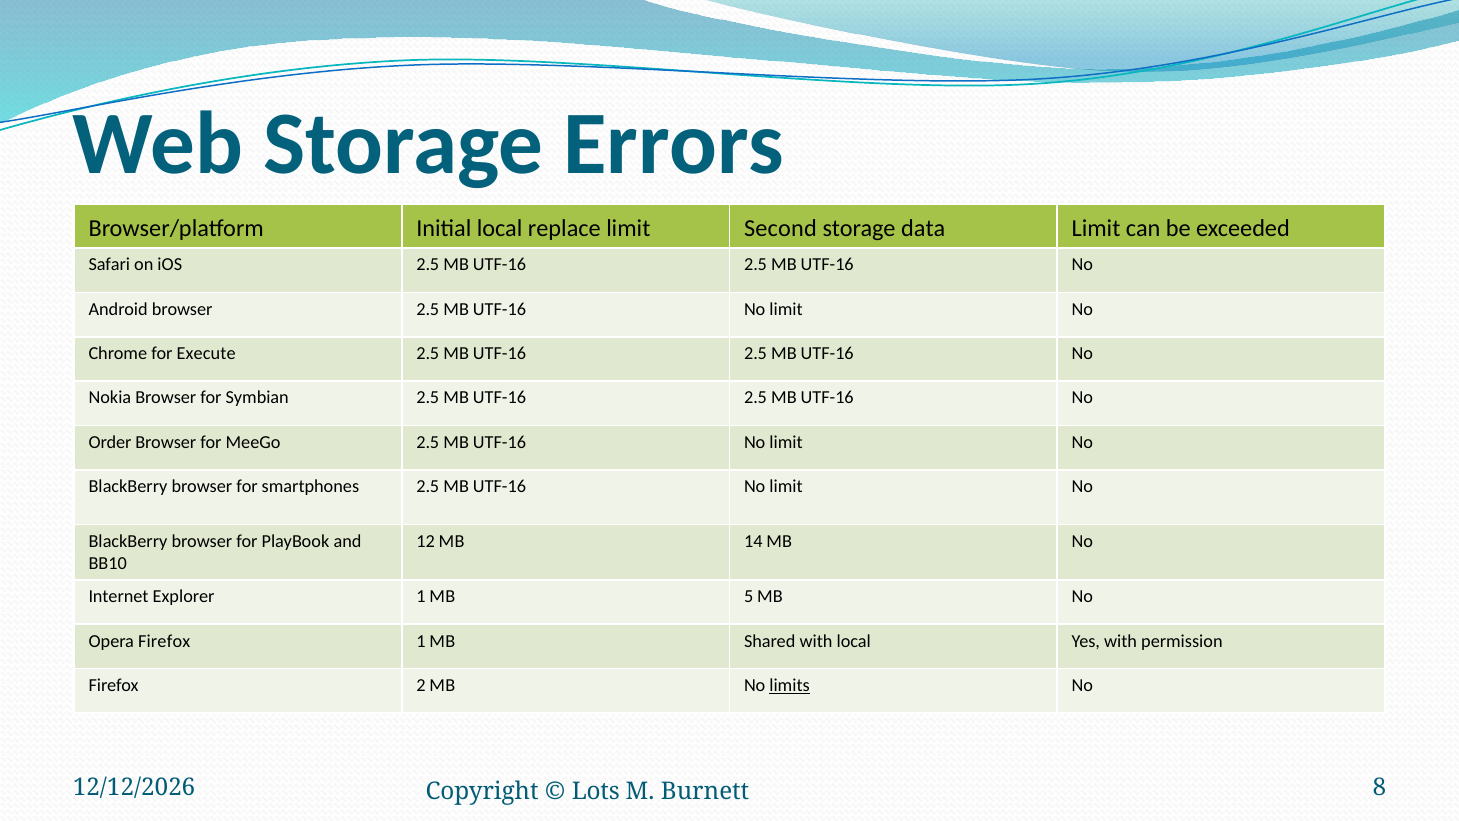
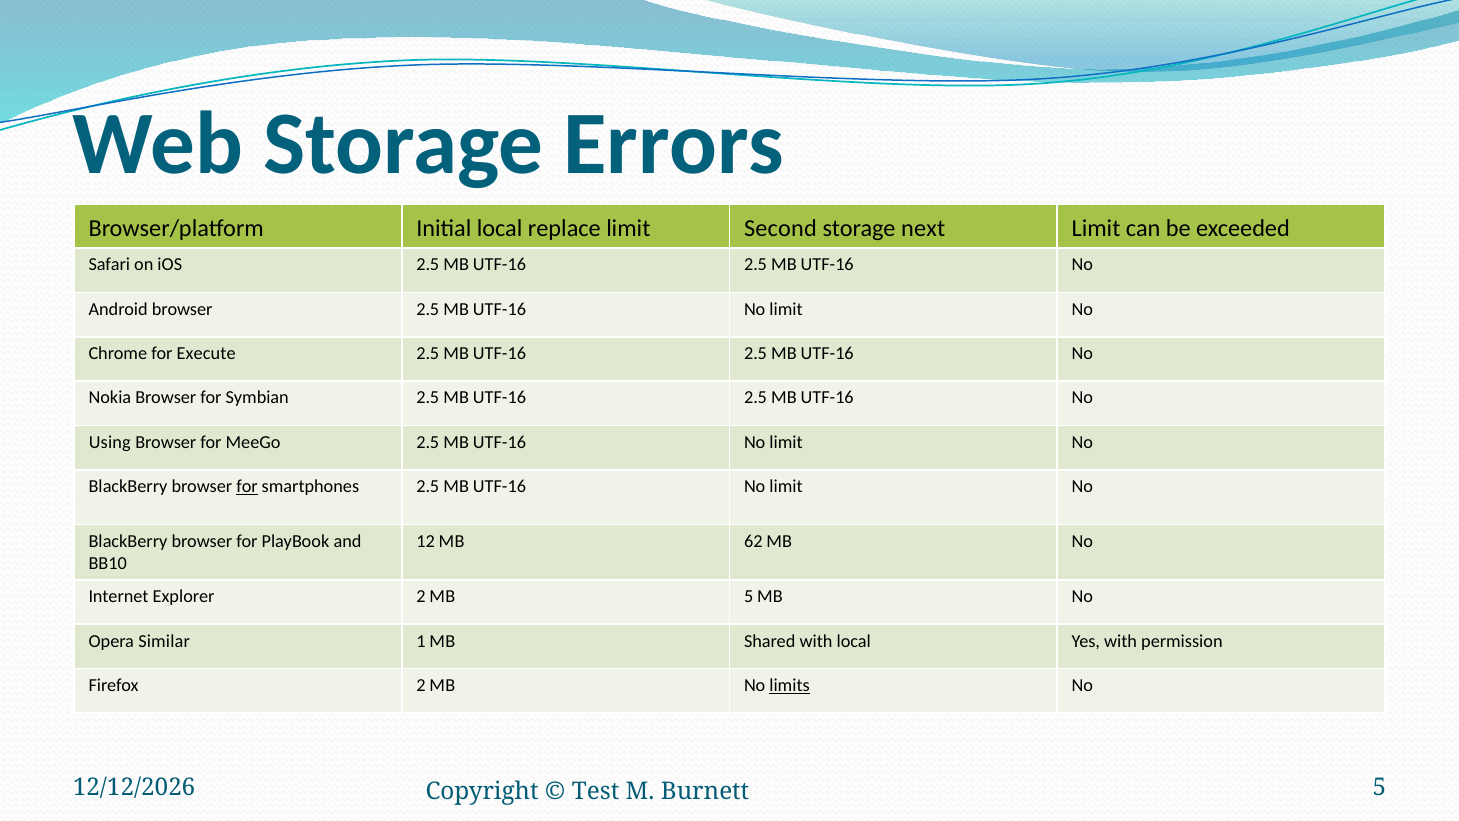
data: data -> next (923, 228)
Order: Order -> Using (110, 442)
for underline: none -> present (247, 486)
14: 14 -> 62 (753, 541)
Explorer 1: 1 -> 2 (421, 596)
Opera Firefox: Firefox -> Similar (164, 641)
Lots: Lots -> Test (596, 791)
Burnett 8: 8 -> 5 (1379, 787)
